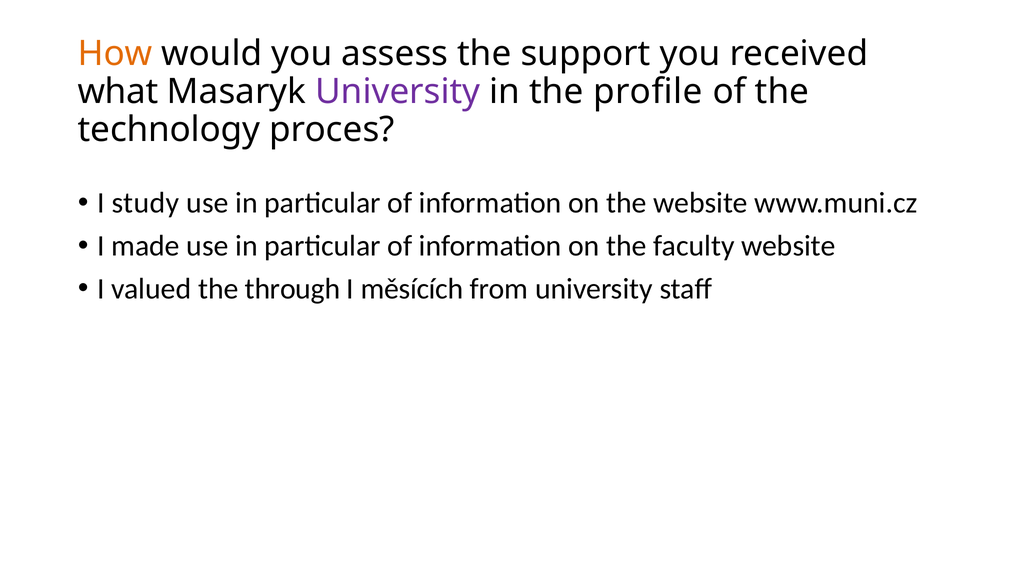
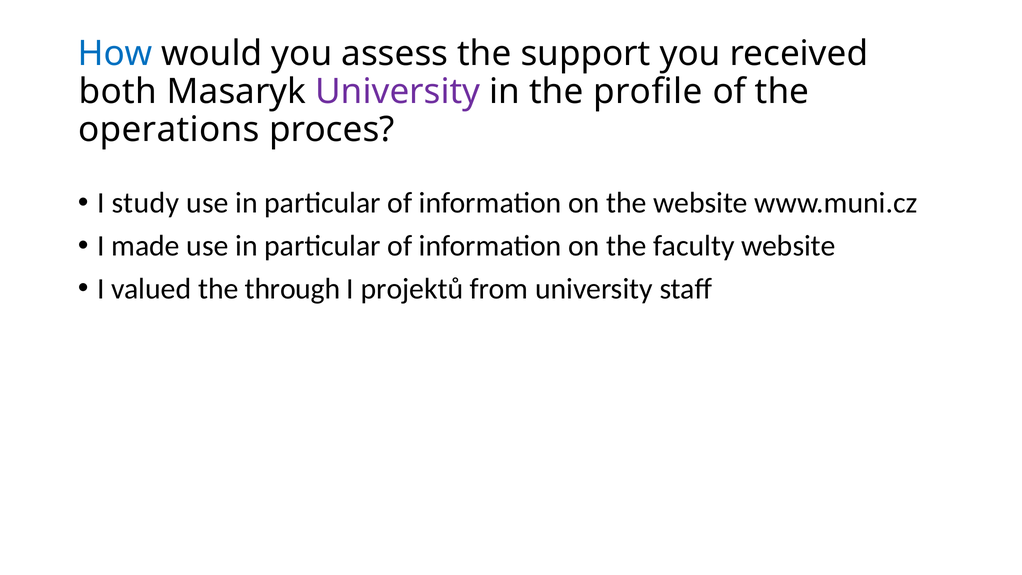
How colour: orange -> blue (115, 54)
what: what -> both (118, 92)
technology: technology -> operations (169, 130)
měsících: měsících -> projektů (412, 289)
